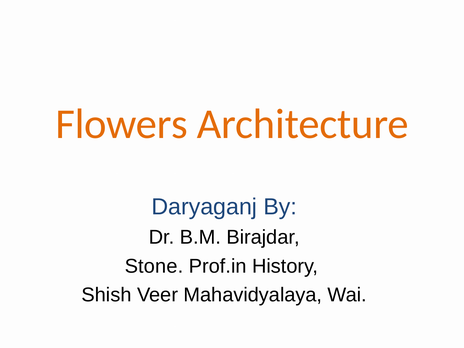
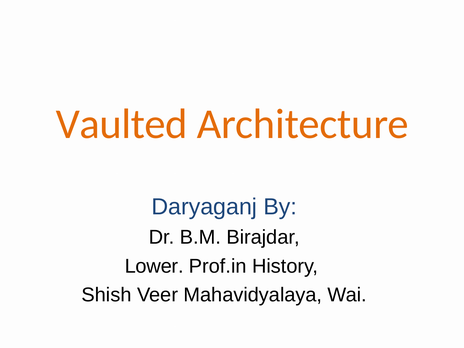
Flowers: Flowers -> Vaulted (122, 124)
Stone: Stone -> Lower (154, 266)
